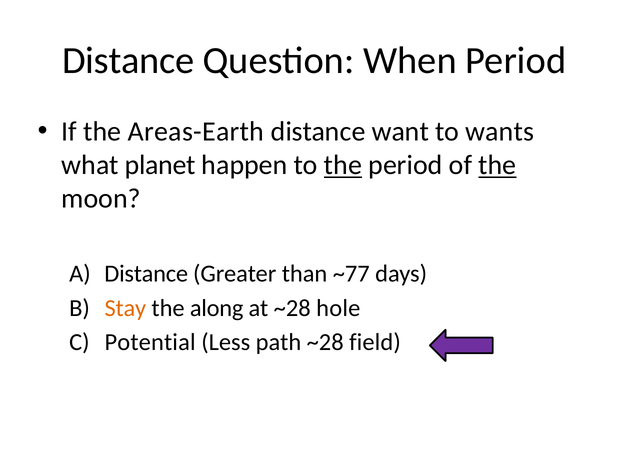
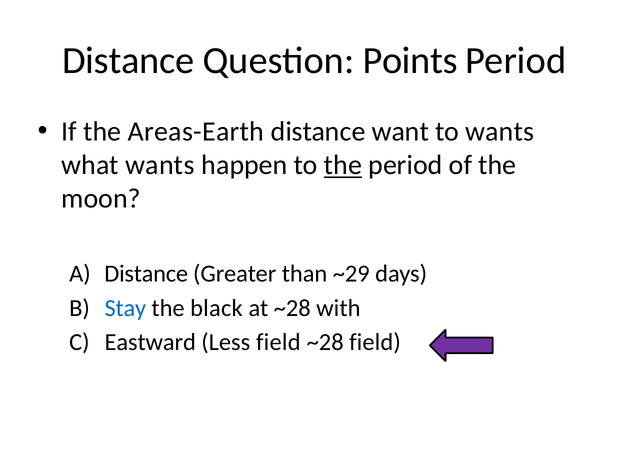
When: When -> Points (410, 61)
what planet: planet -> wants (160, 166)
the underline: present -> none (497, 166)
~77: ~77 -> ~29 (351, 274)
Stay colour: orange -> blue (125, 309)
along: along -> black (216, 309)
hole: hole -> with (338, 309)
Potential: Potential -> Eastward (150, 343)
Less path: path -> field (278, 343)
